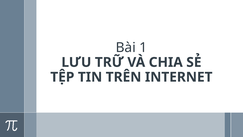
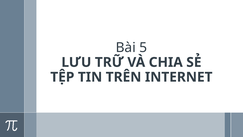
1: 1 -> 5 (143, 47)
